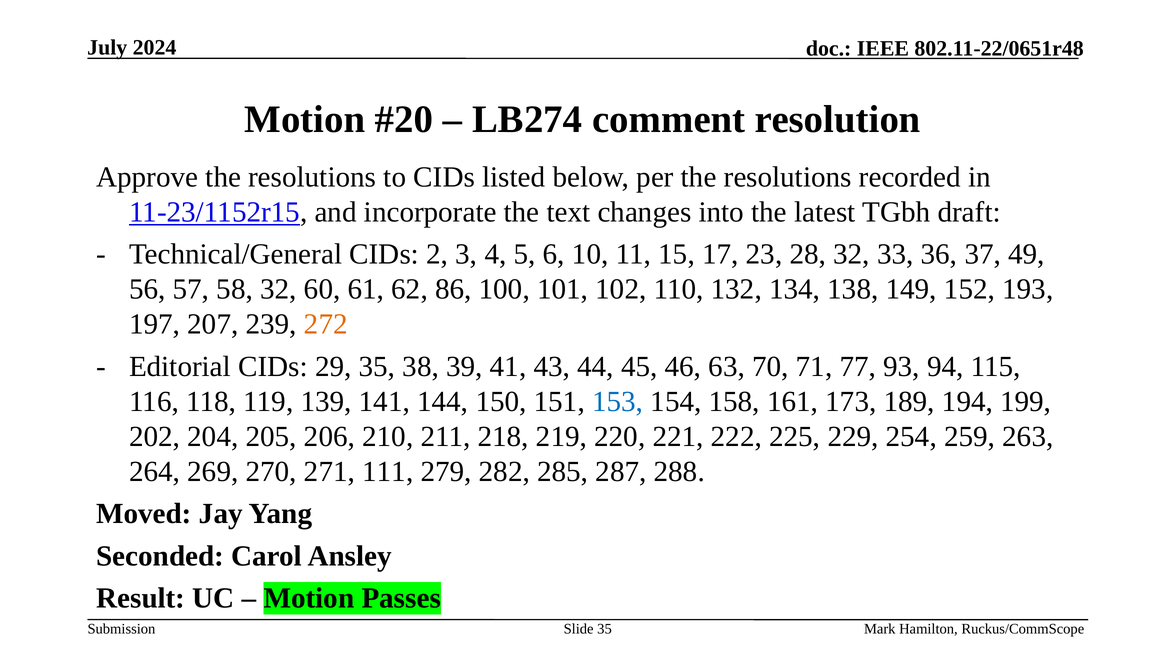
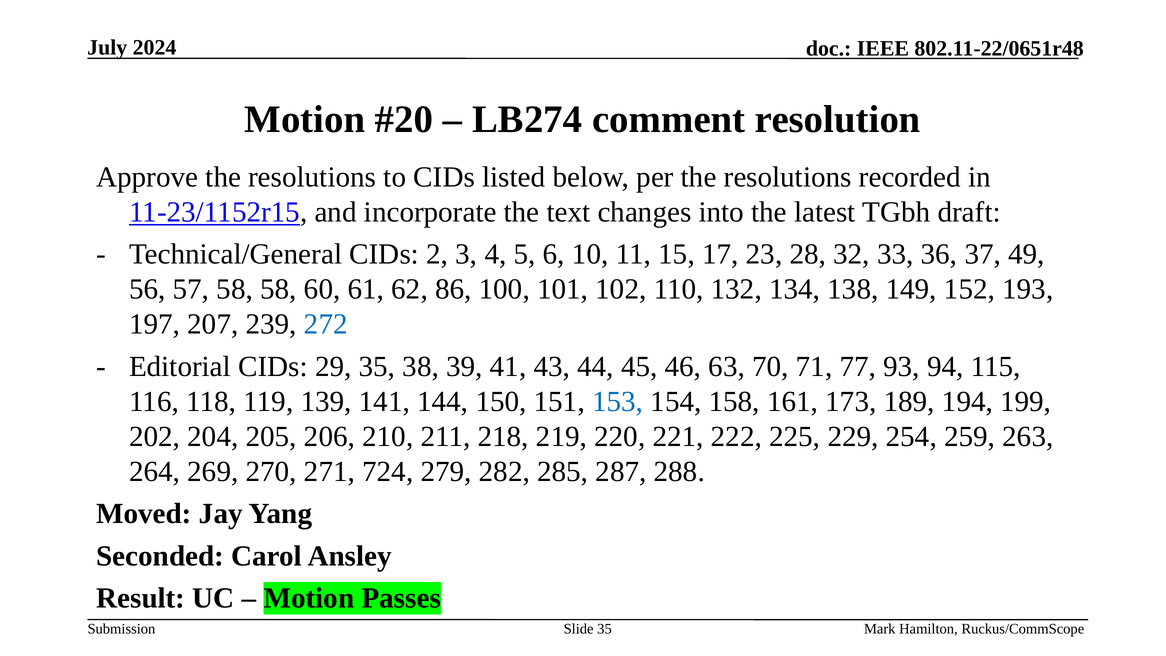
58 32: 32 -> 58 (278, 289)
272 colour: orange -> blue (326, 324)
111: 111 -> 724 (388, 471)
